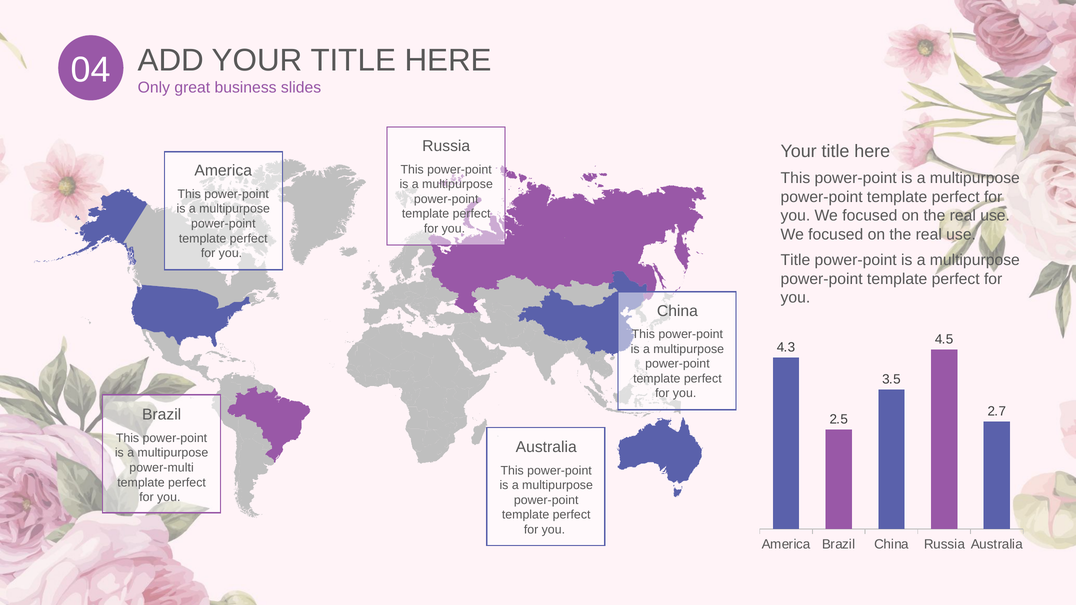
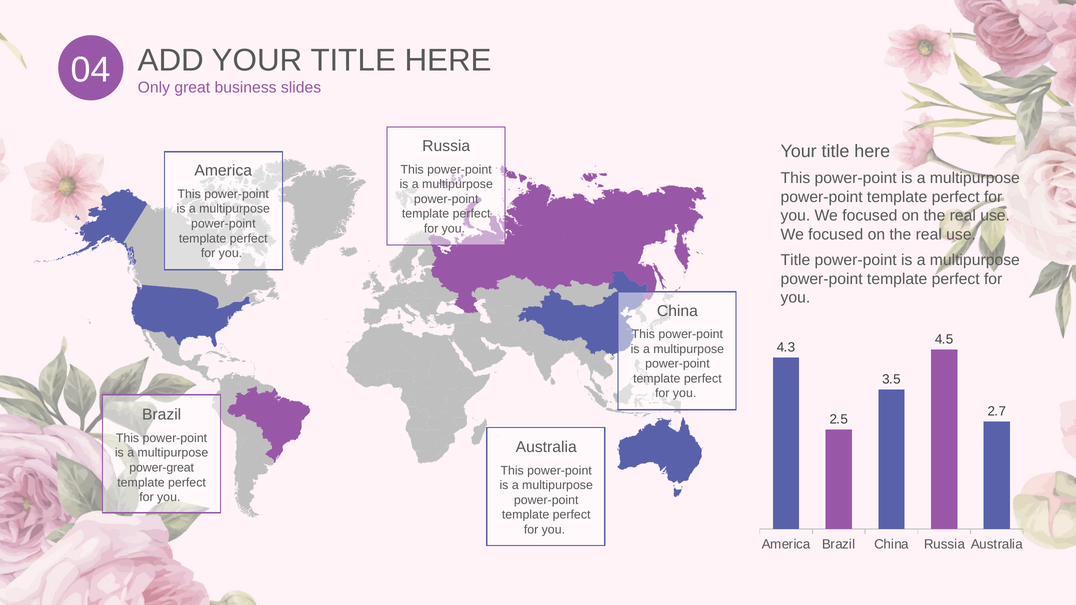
power-multi: power-multi -> power-great (162, 468)
